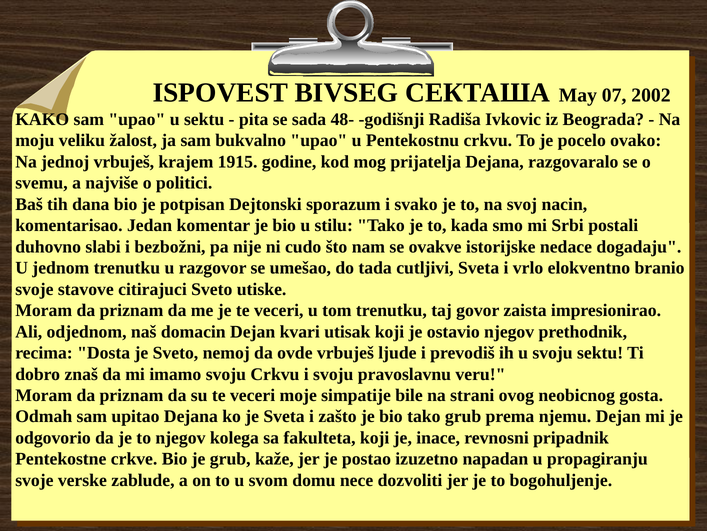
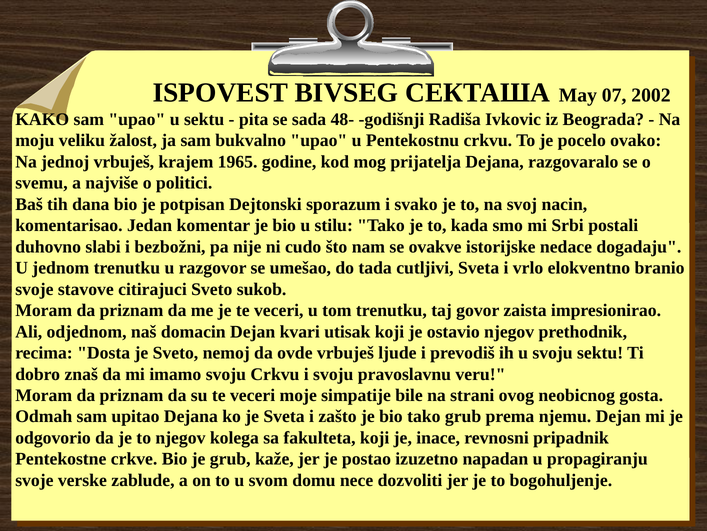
1915: 1915 -> 1965 (238, 162)
utiske: utiske -> sukob (262, 289)
